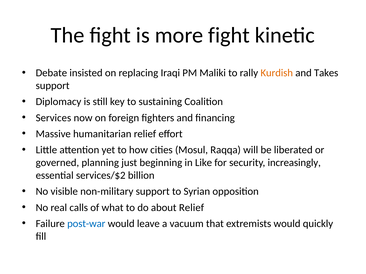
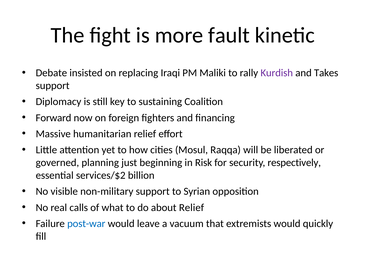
more fight: fight -> fault (229, 35)
Kurdish colour: orange -> purple (277, 73)
Services: Services -> Forward (54, 118)
Like: Like -> Risk (204, 163)
increasingly: increasingly -> respectively (294, 163)
